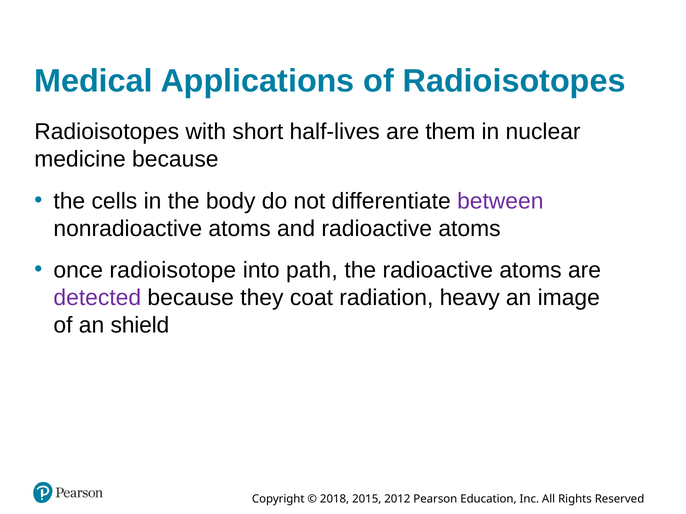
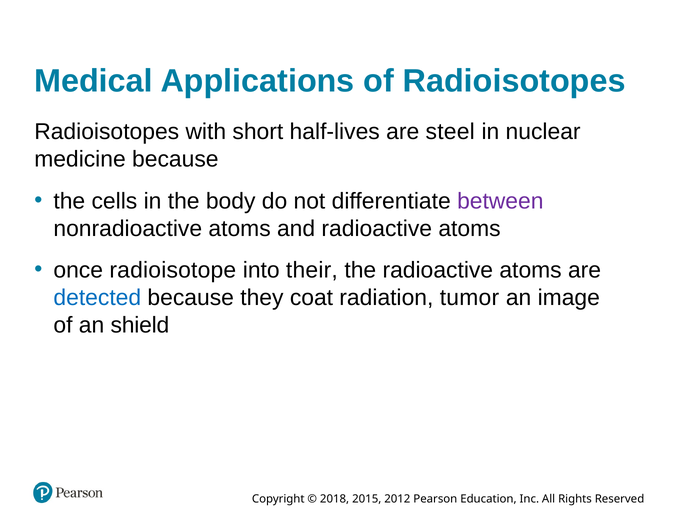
them: them -> steel (450, 132)
path: path -> their (312, 270)
detected colour: purple -> blue (97, 298)
heavy: heavy -> tumor (469, 298)
